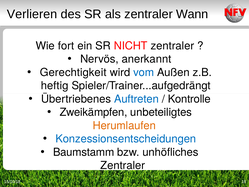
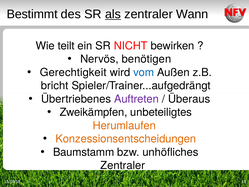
Verlieren: Verlieren -> Bestimmt (32, 14)
als underline: none -> present (113, 14)
fort: fort -> teilt (66, 46)
NICHT zentraler: zentraler -> bewirken (172, 46)
anerkannt: anerkannt -> benötigen (146, 59)
heftig: heftig -> bricht (55, 86)
Auftreten colour: blue -> purple (136, 99)
Kontrolle: Kontrolle -> Überaus (189, 99)
Konzessionsentscheidungen colour: blue -> orange (126, 139)
